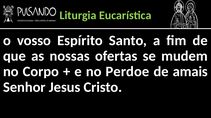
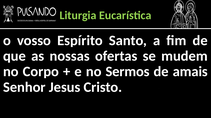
Perdoe: Perdoe -> Sermos (128, 72)
